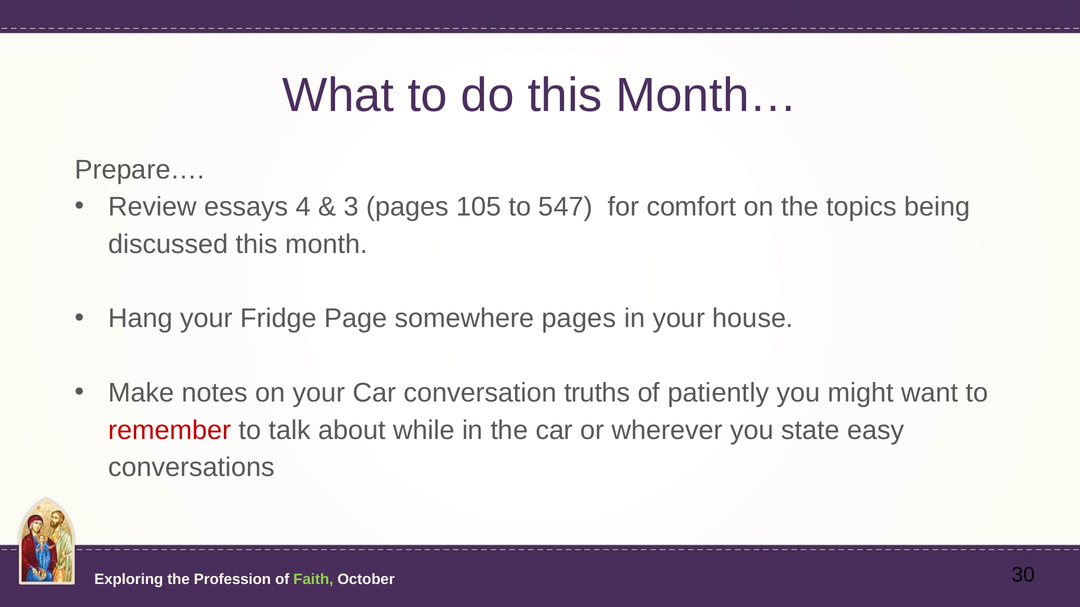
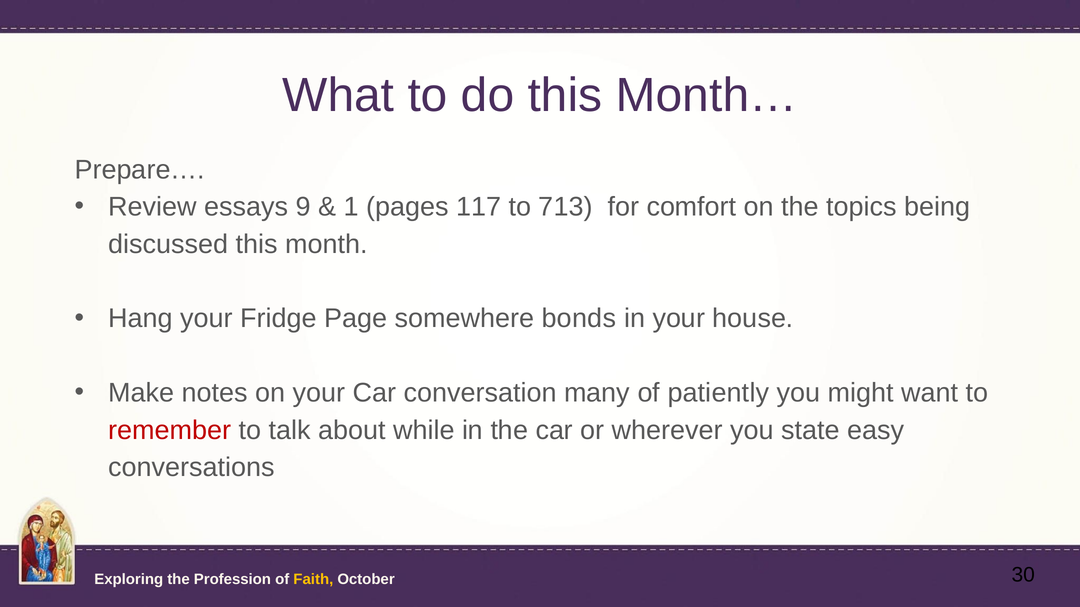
4: 4 -> 9 (303, 207)
3: 3 -> 1 (351, 207)
105: 105 -> 117 (479, 207)
547: 547 -> 713 (566, 207)
somewhere pages: pages -> bonds (579, 319)
truths: truths -> many (597, 393)
Faith colour: light green -> yellow (313, 580)
